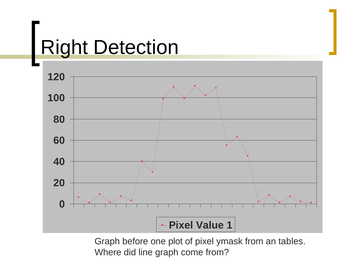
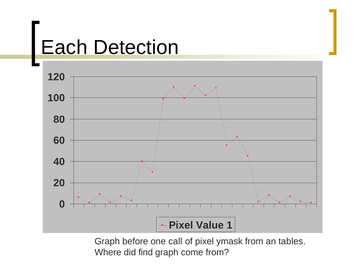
Right: Right -> Each (64, 48)
plot: plot -> call (175, 241)
line: line -> find (146, 252)
